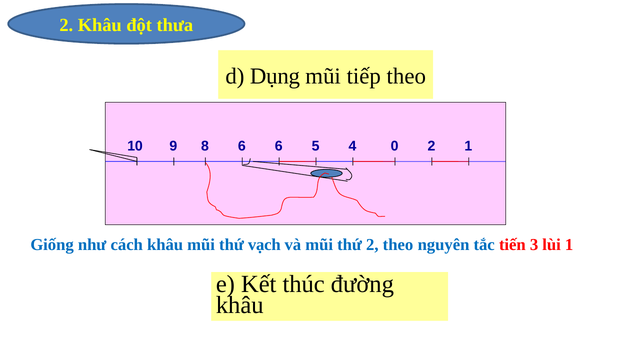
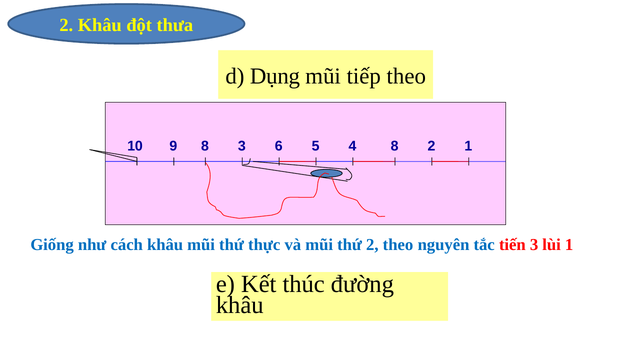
8 6: 6 -> 3 (242, 146)
4 0: 0 -> 8 (395, 146)
vạch: vạch -> thực (264, 244)
